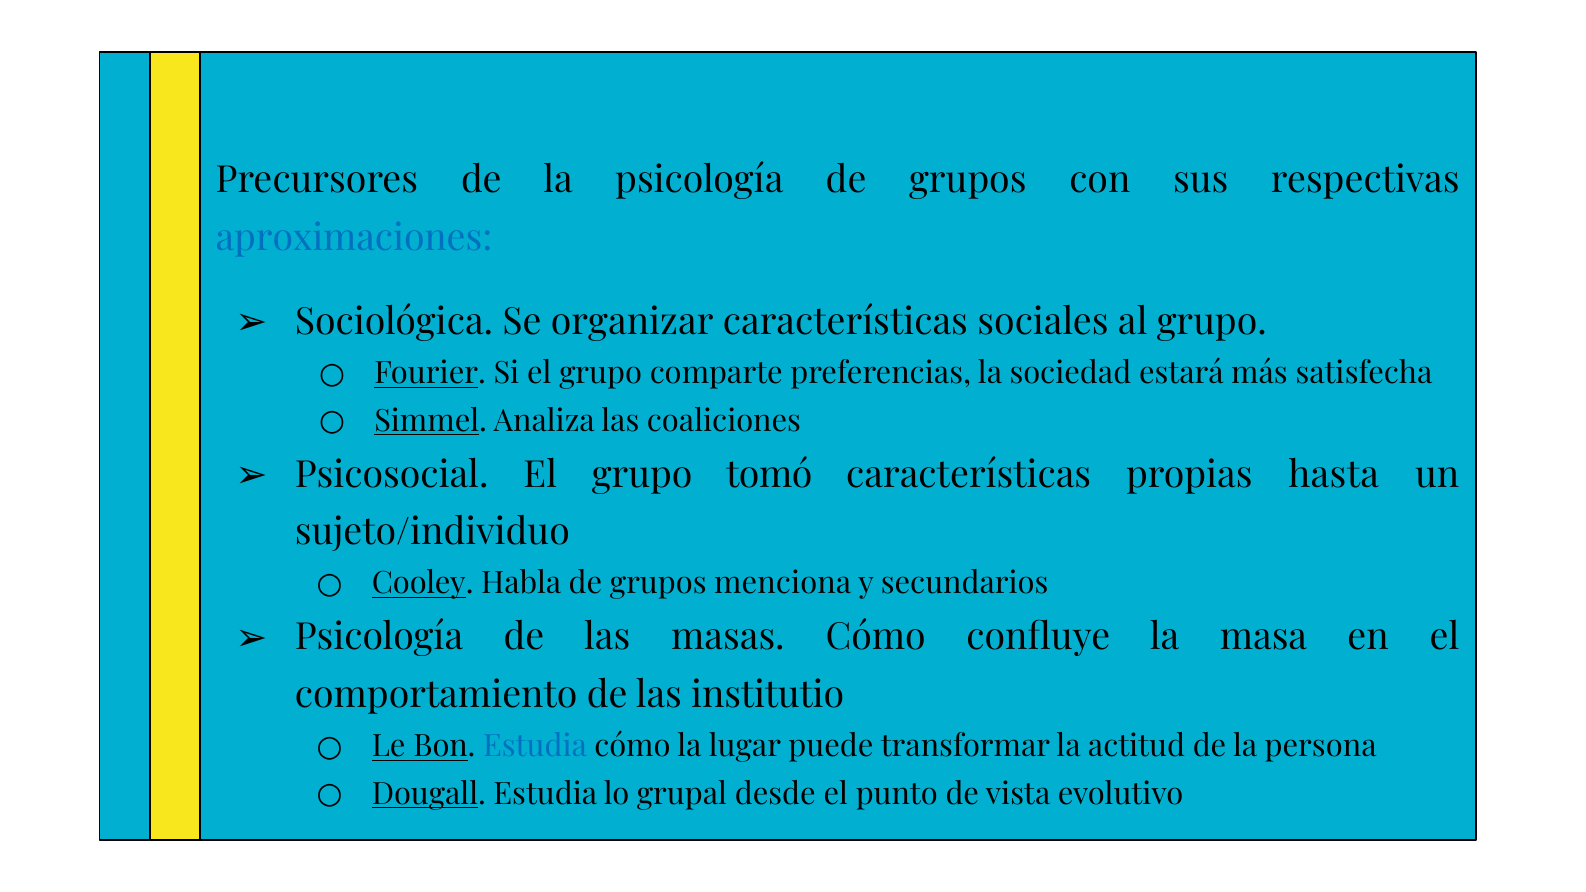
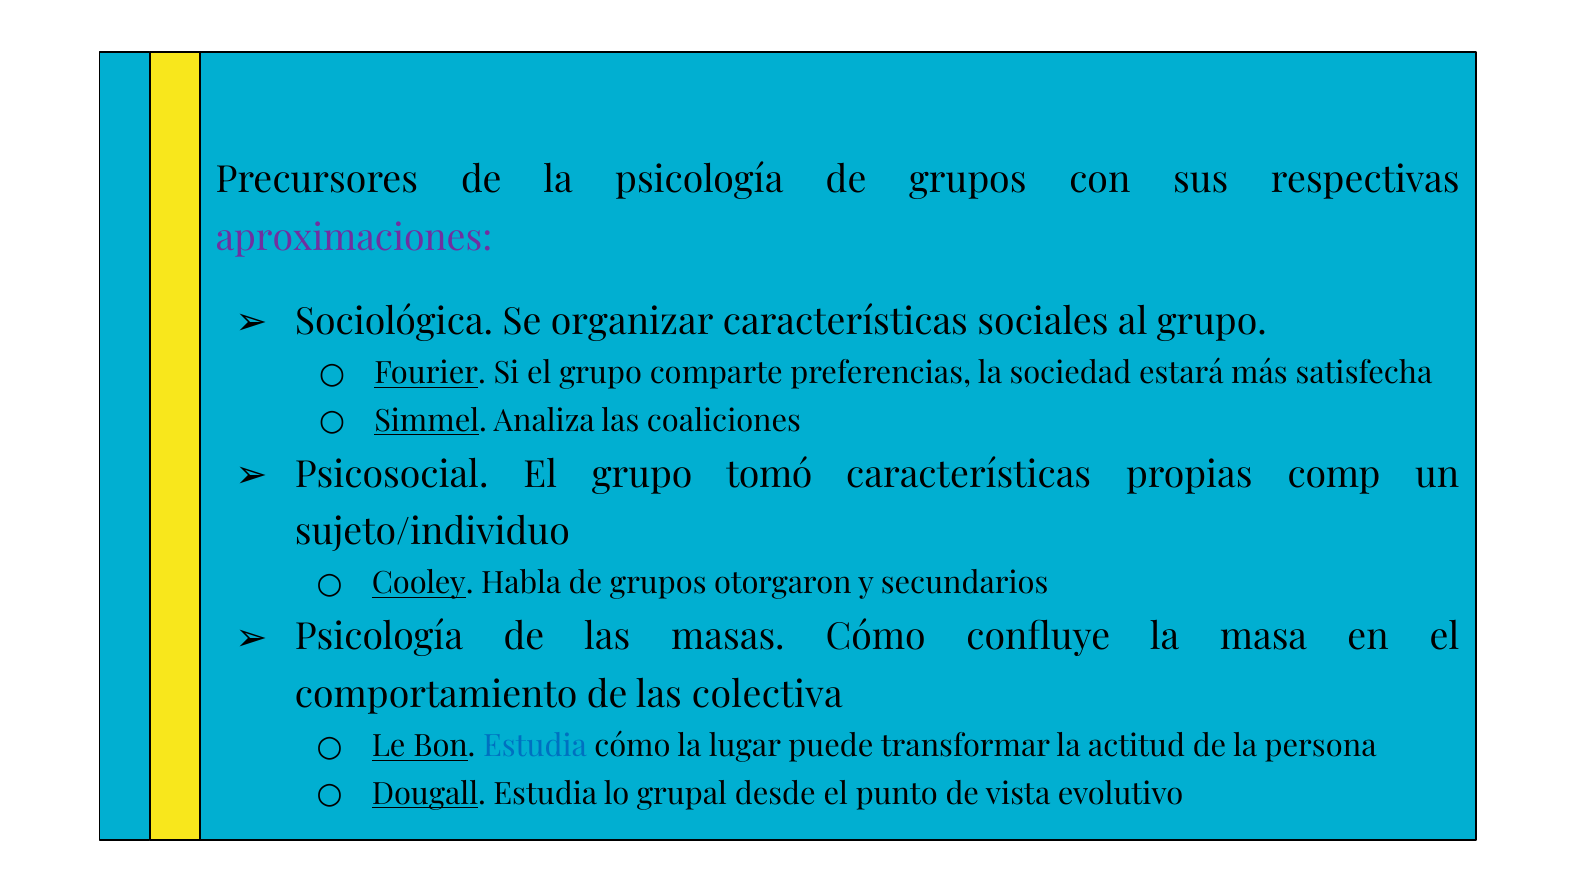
aproximaciones colour: blue -> purple (354, 238)
hasta: hasta -> comp (1334, 475)
menciona: menciona -> otorgaron (783, 584)
institutio: institutio -> colectiva (767, 695)
